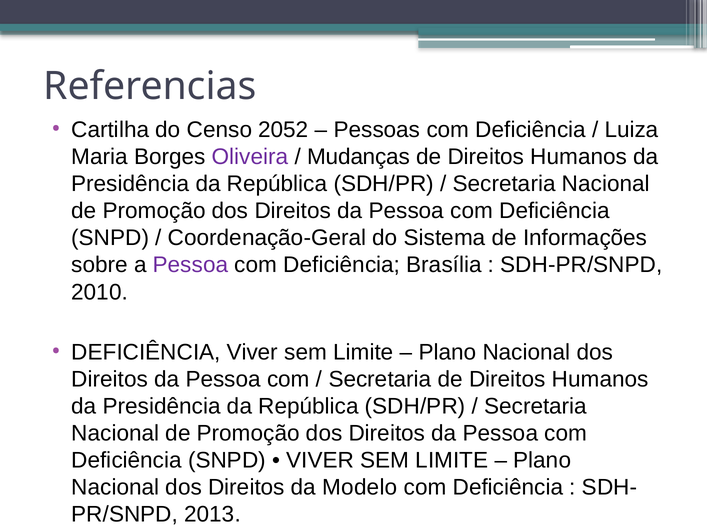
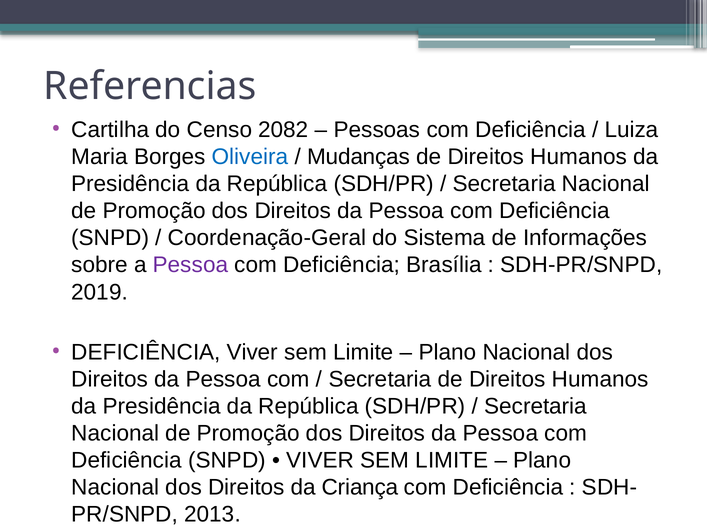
2052: 2052 -> 2082 (283, 130)
Oliveira colour: purple -> blue (250, 157)
2010: 2010 -> 2019 (100, 292)
Modelo: Modelo -> Criança (360, 488)
